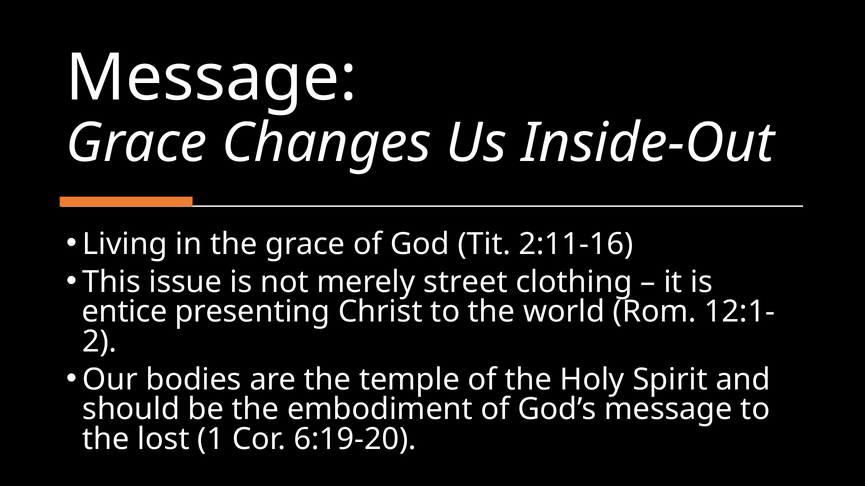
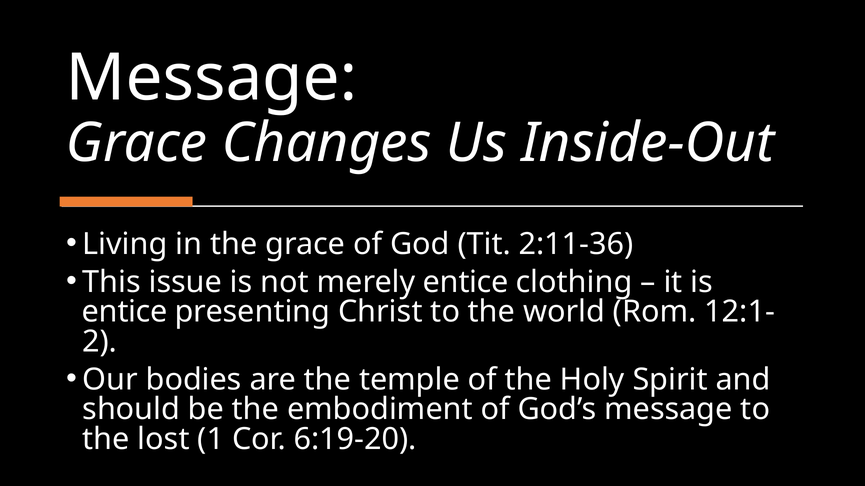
2:11-16: 2:11-16 -> 2:11-36 (576, 245)
merely street: street -> entice (466, 282)
